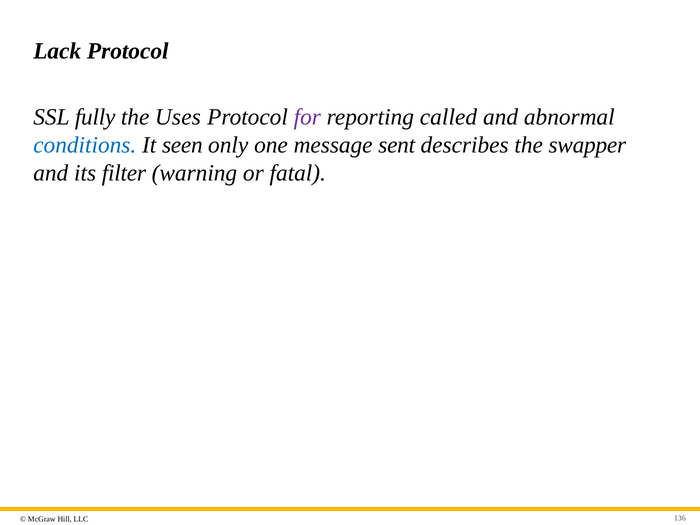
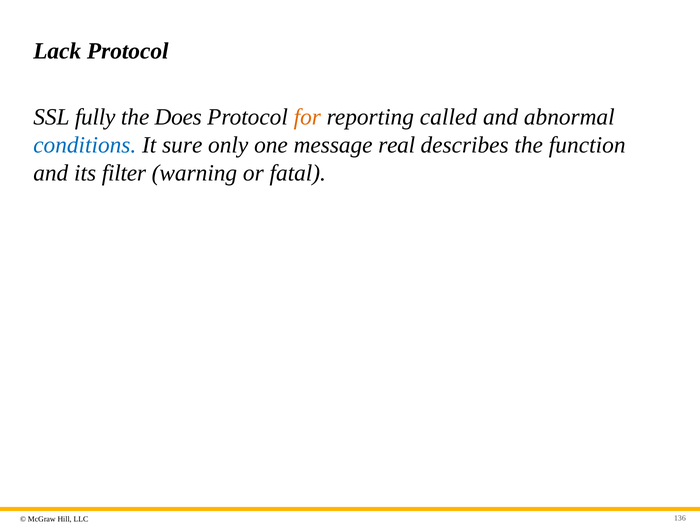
Uses: Uses -> Does (178, 117)
for colour: purple -> orange (307, 117)
seen: seen -> sure (182, 145)
sent: sent -> real (397, 145)
swapper: swapper -> function (587, 145)
